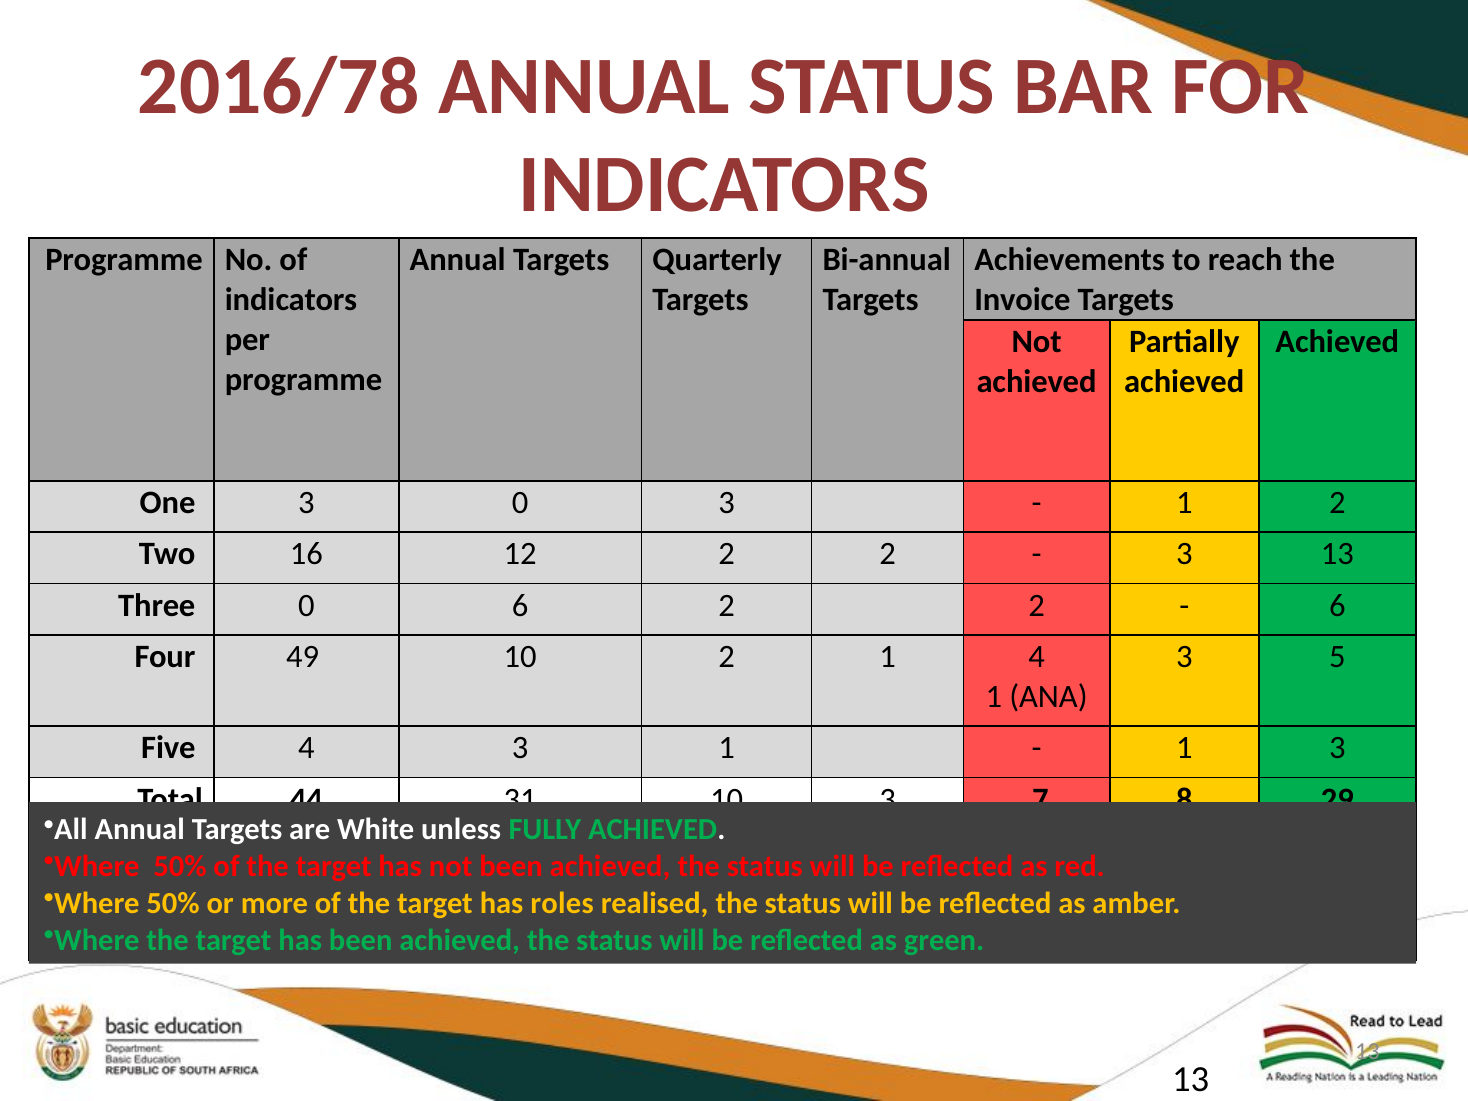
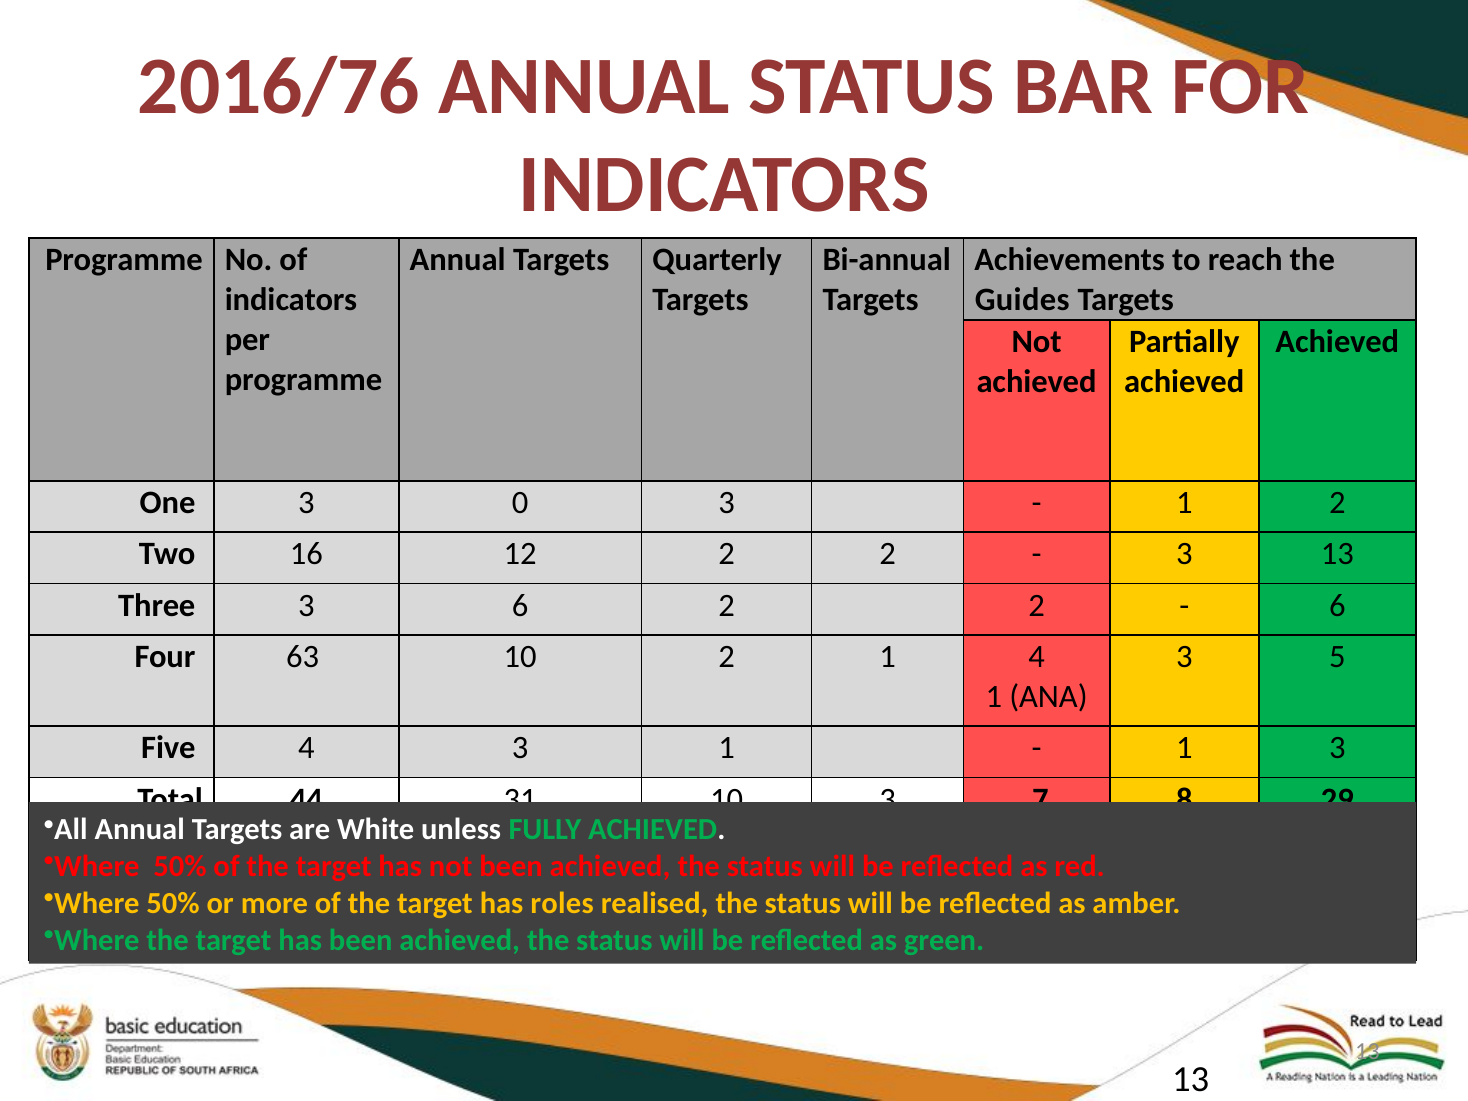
2016/78: 2016/78 -> 2016/76 (279, 86)
Invoice: Invoice -> Guides (1022, 300)
Three 0: 0 -> 3 (306, 605)
49: 49 -> 63 (303, 657)
